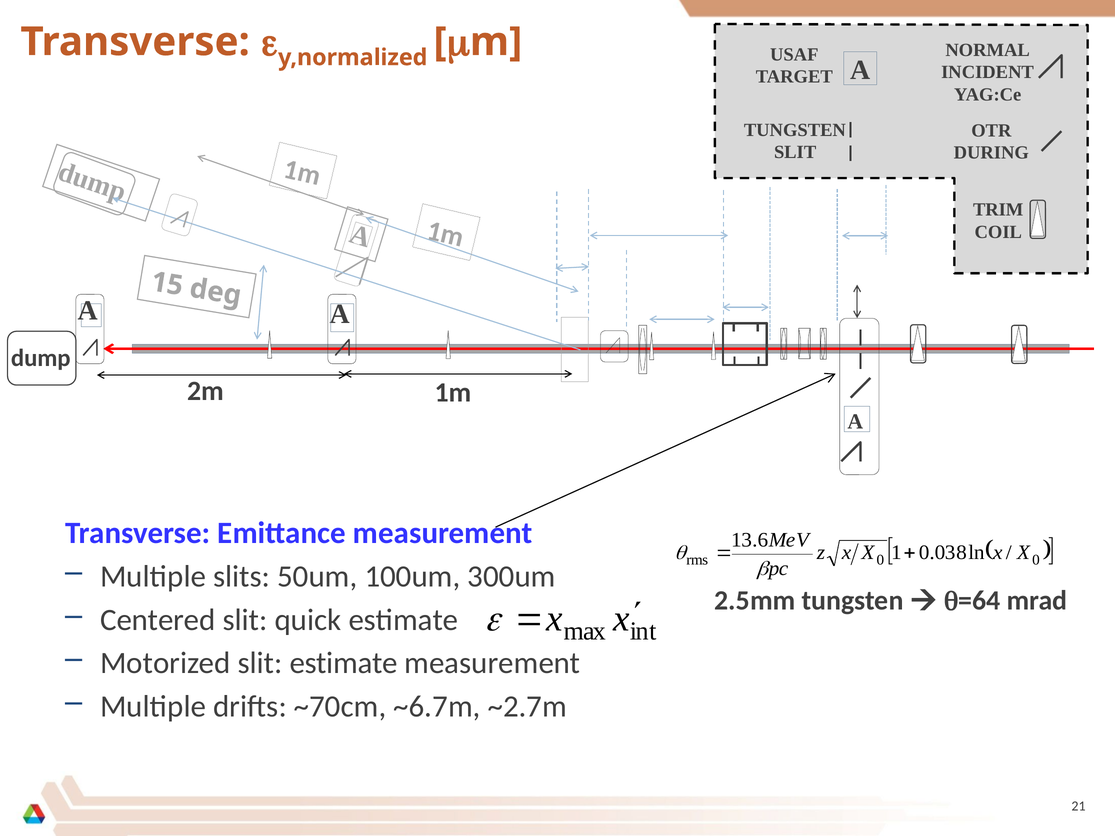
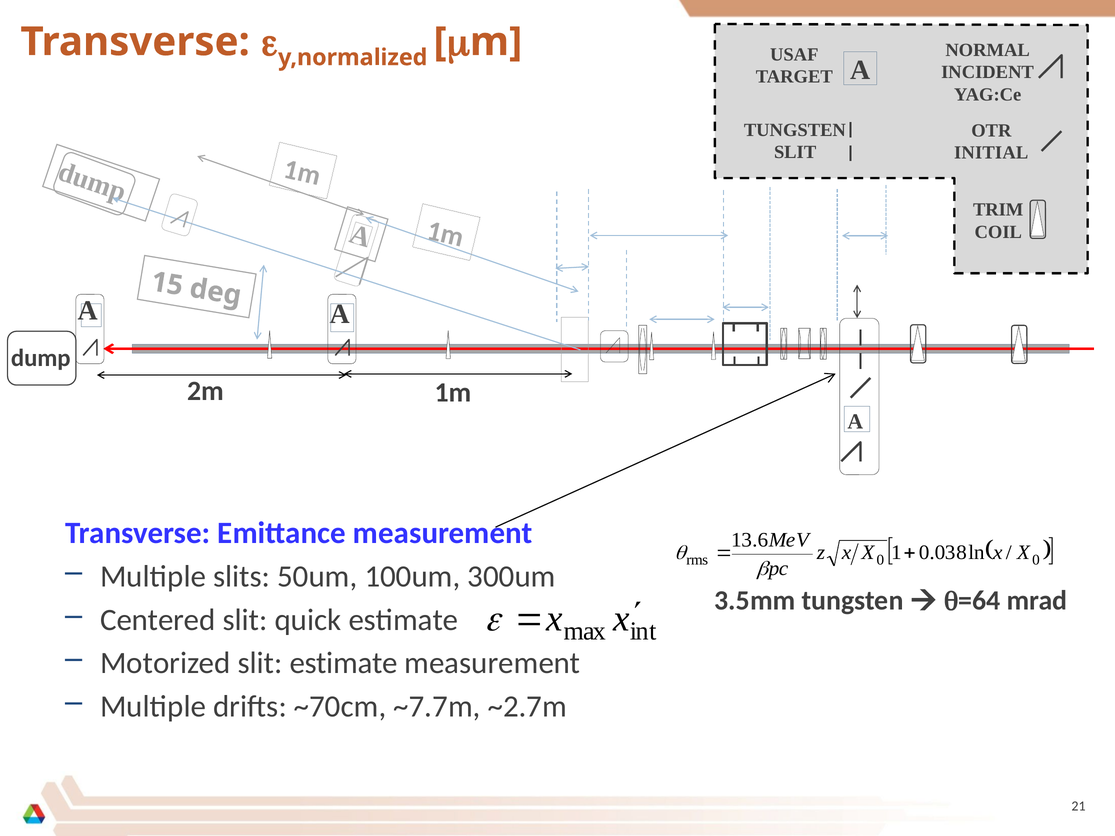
DURING: DURING -> INITIAL (991, 153)
2.5mm: 2.5mm -> 3.5mm (755, 601)
~6.7m: ~6.7m -> ~7.7m (437, 707)
